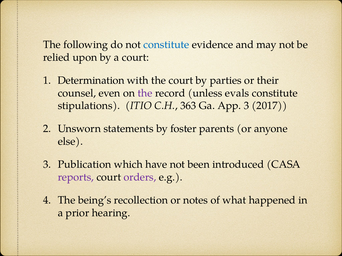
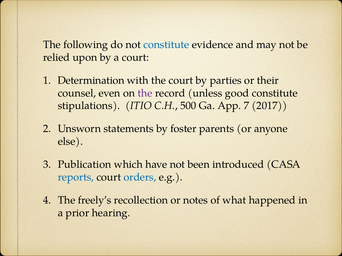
evals: evals -> good (237, 93)
363: 363 -> 500 (188, 106)
App 3: 3 -> 7 (246, 106)
reports colour: purple -> blue (76, 177)
orders colour: purple -> blue (140, 177)
being’s: being’s -> freely’s (95, 201)
